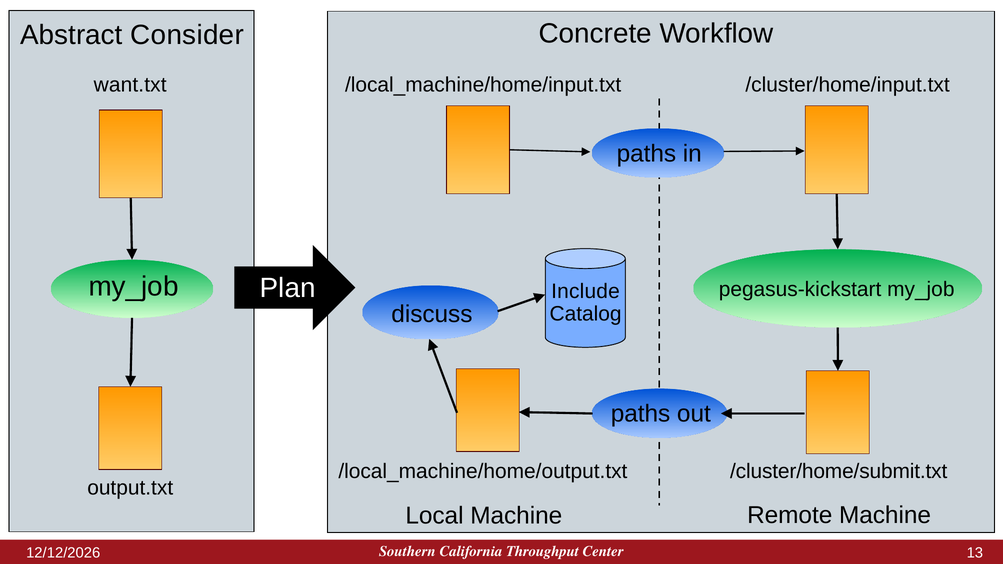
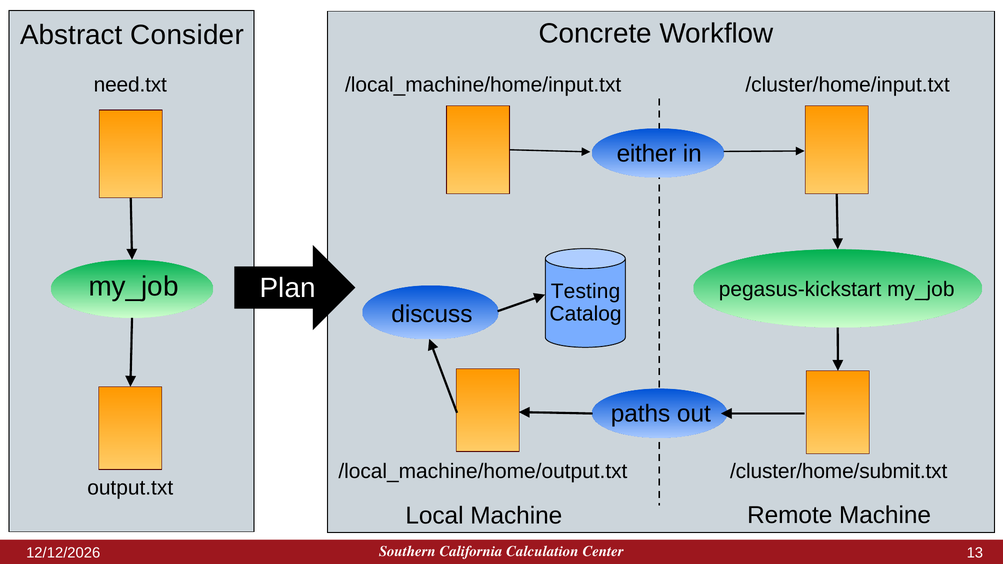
want.txt: want.txt -> need.txt (130, 85)
paths: paths -> either (647, 154)
Include: Include -> Testing (586, 291)
Throughput: Throughput -> Calculation (542, 552)
